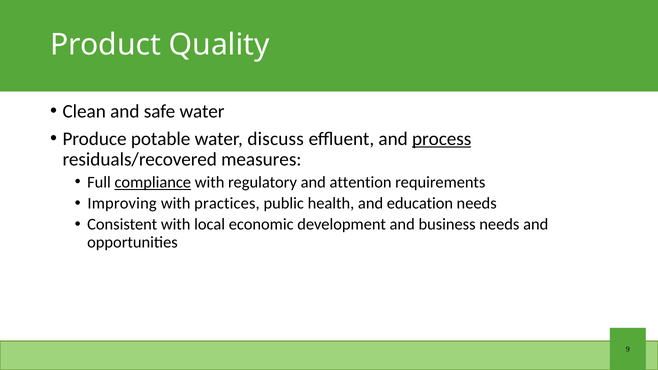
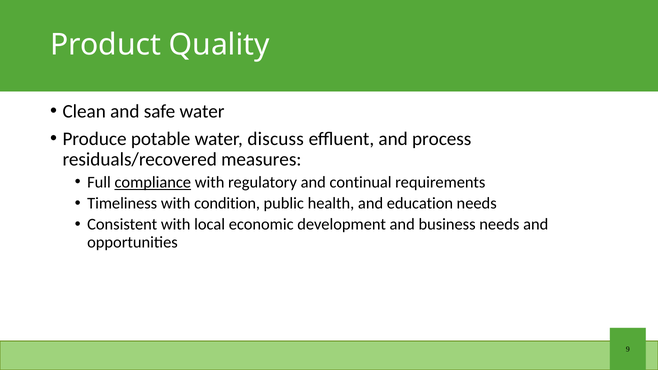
process underline: present -> none (442, 139)
attention: attention -> continual (361, 182)
Improving: Improving -> Timeliness (122, 203)
practices: practices -> condition (227, 203)
